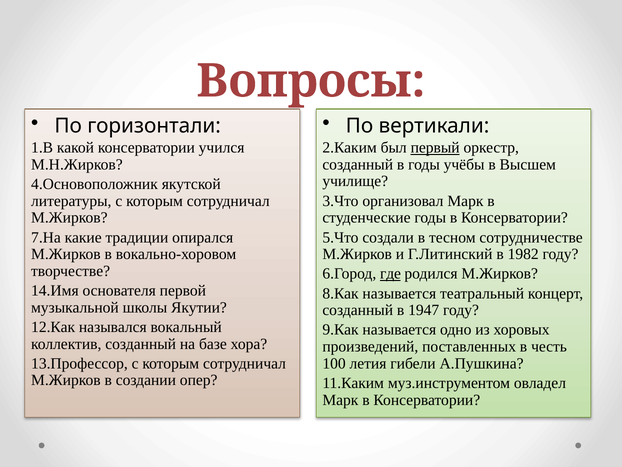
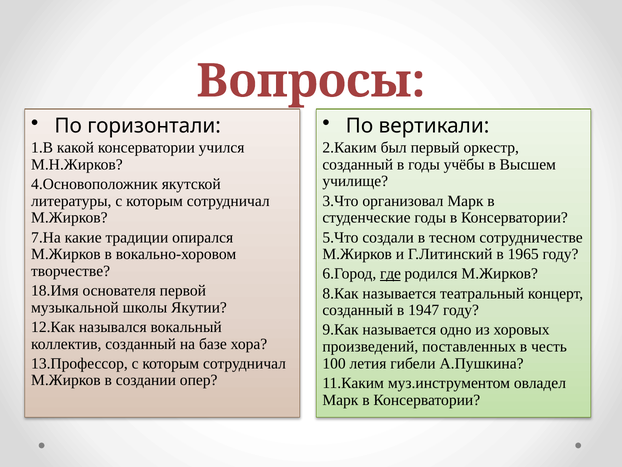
первый underline: present -> none (435, 148)
1982: 1982 -> 1965 (523, 254)
14.Имя: 14.Имя -> 18.Имя (55, 290)
